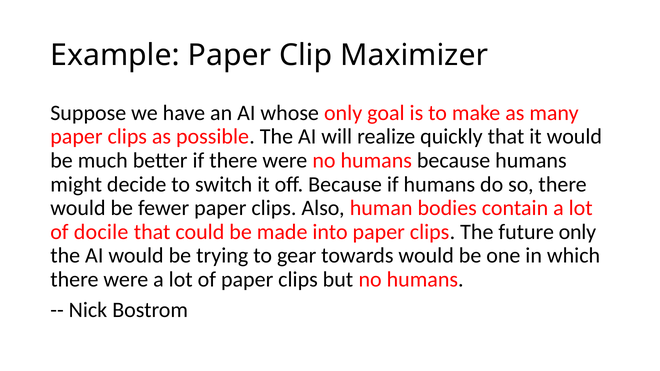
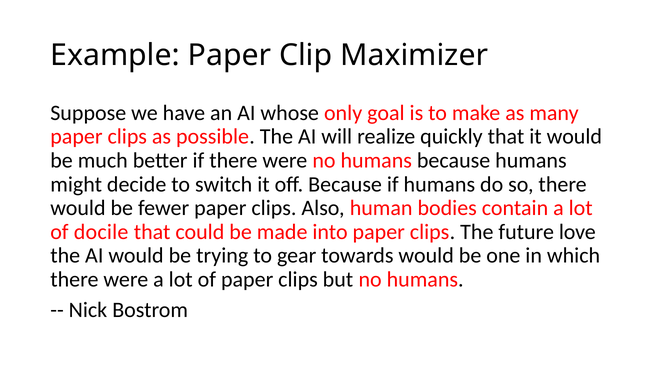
future only: only -> love (577, 232)
